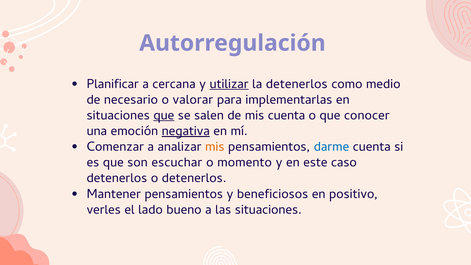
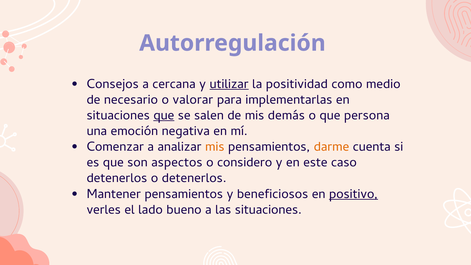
Planificar: Planificar -> Consejos (113, 84)
la detenerlos: detenerlos -> positividad (297, 84)
mis cuenta: cuenta -> demás (286, 115)
conocer: conocer -> persona (367, 115)
negativa underline: present -> none (186, 131)
darme colour: blue -> orange (331, 147)
escuchar: escuchar -> aspectos (177, 162)
momento: momento -> considero (245, 162)
positivo underline: none -> present (353, 194)
